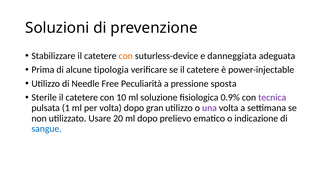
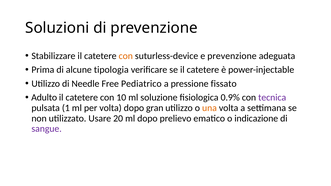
e danneggiata: danneggiata -> prevenzione (232, 56)
Peculiarità: Peculiarità -> Pediatrico (141, 84)
sposta: sposta -> fissato (224, 84)
Sterile: Sterile -> Adulto (44, 98)
una colour: purple -> orange (209, 108)
sangue colour: blue -> purple (47, 129)
